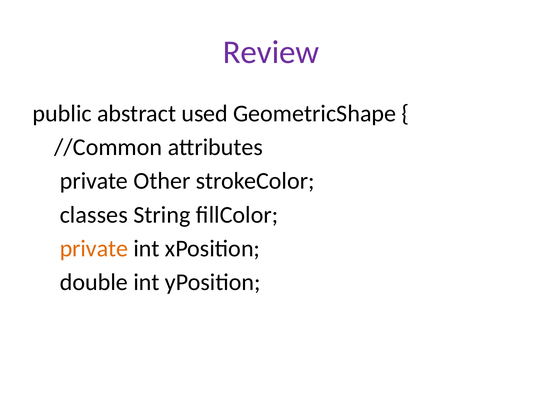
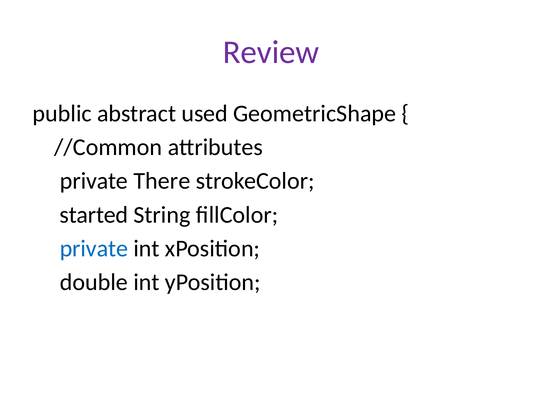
Other: Other -> There (162, 181)
classes: classes -> started (94, 215)
private colour: orange -> blue (94, 249)
